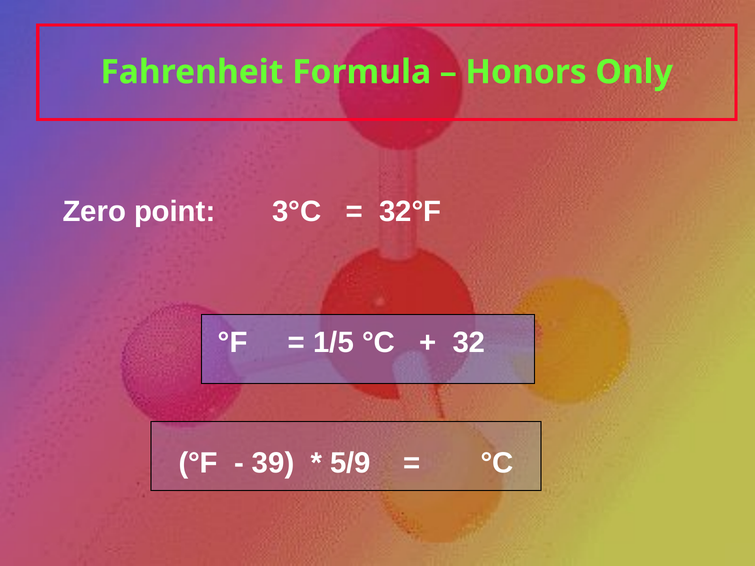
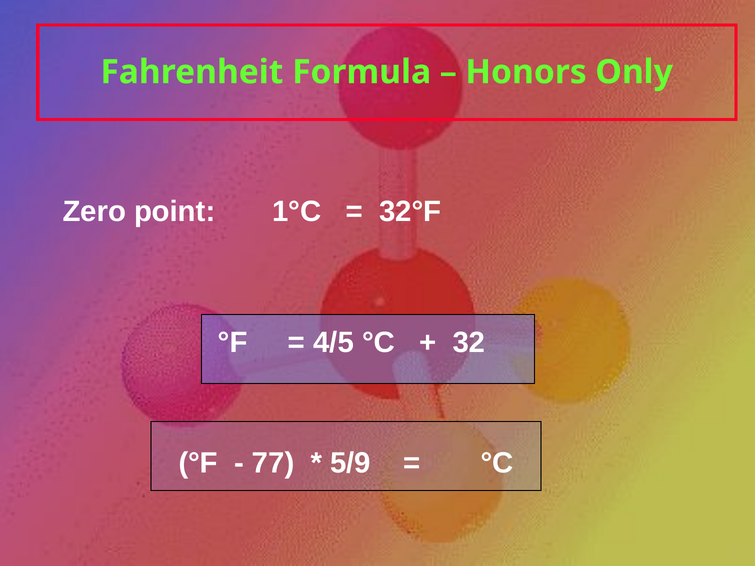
3°C: 3°C -> 1°C (297, 211)
1/5: 1/5 -> 4/5 (334, 342)
39: 39 -> 77 (273, 463)
